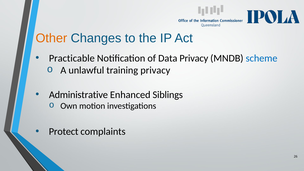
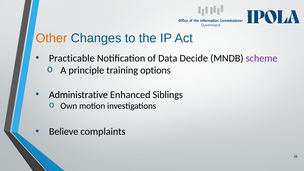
Data Privacy: Privacy -> Decide (194, 58)
scheme colour: blue -> purple (262, 58)
unlawful: unlawful -> principle (86, 70)
training privacy: privacy -> options (155, 70)
Protect: Protect -> Believe (64, 132)
